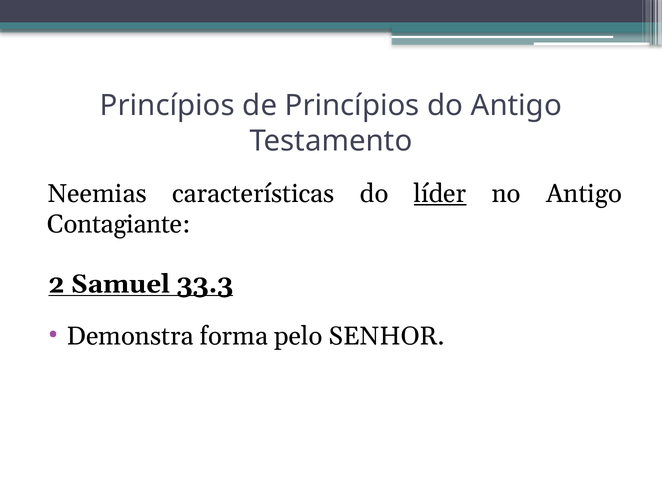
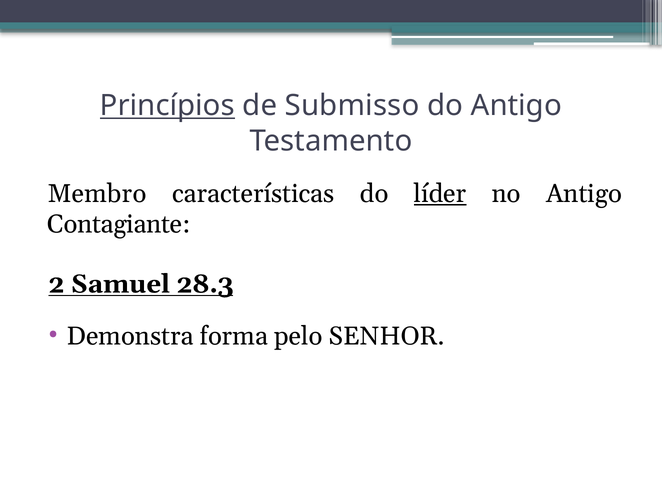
Princípios underline: none -> present (167, 106)
de Princípios: Princípios -> Submisso (352, 106)
Neemias: Neemias -> Membro (97, 194)
33.3: 33.3 -> 28.3 (205, 284)
